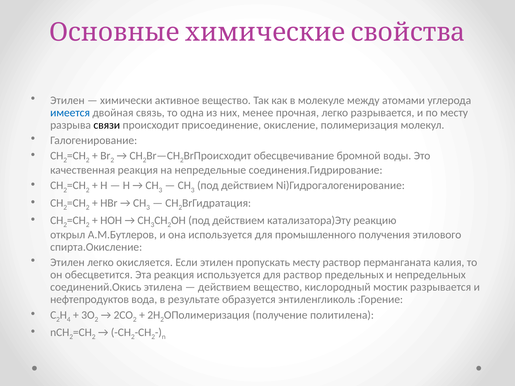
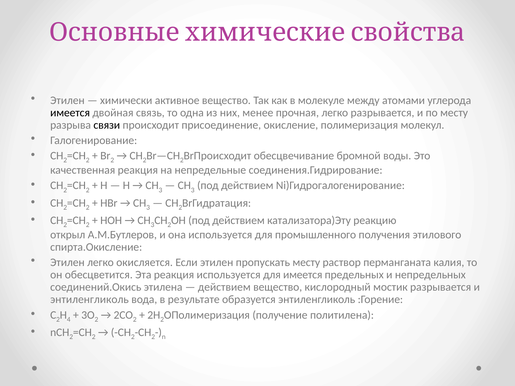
имеется colour: blue -> black (70, 113)
для раствор: раствор -> имеется (303, 275)
нефтепродуктов: нефтепродуктов -> энтиленгликоль (89, 300)
